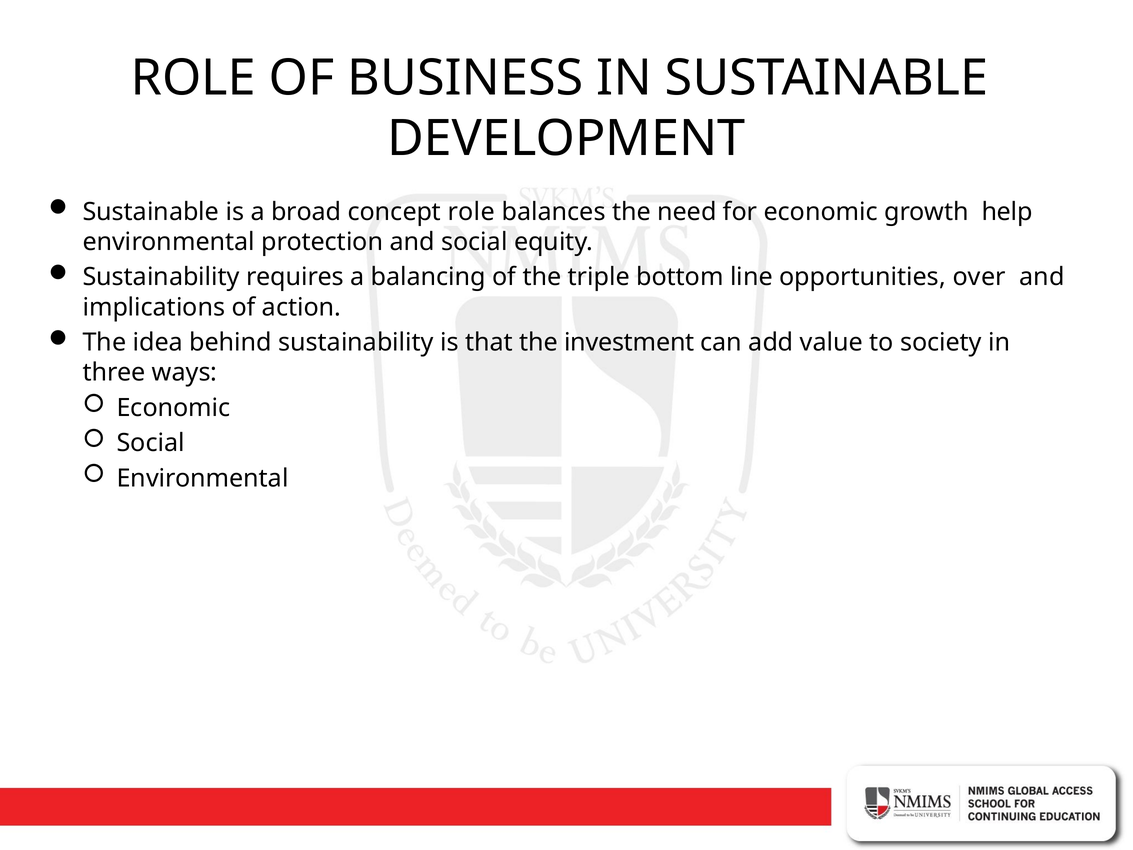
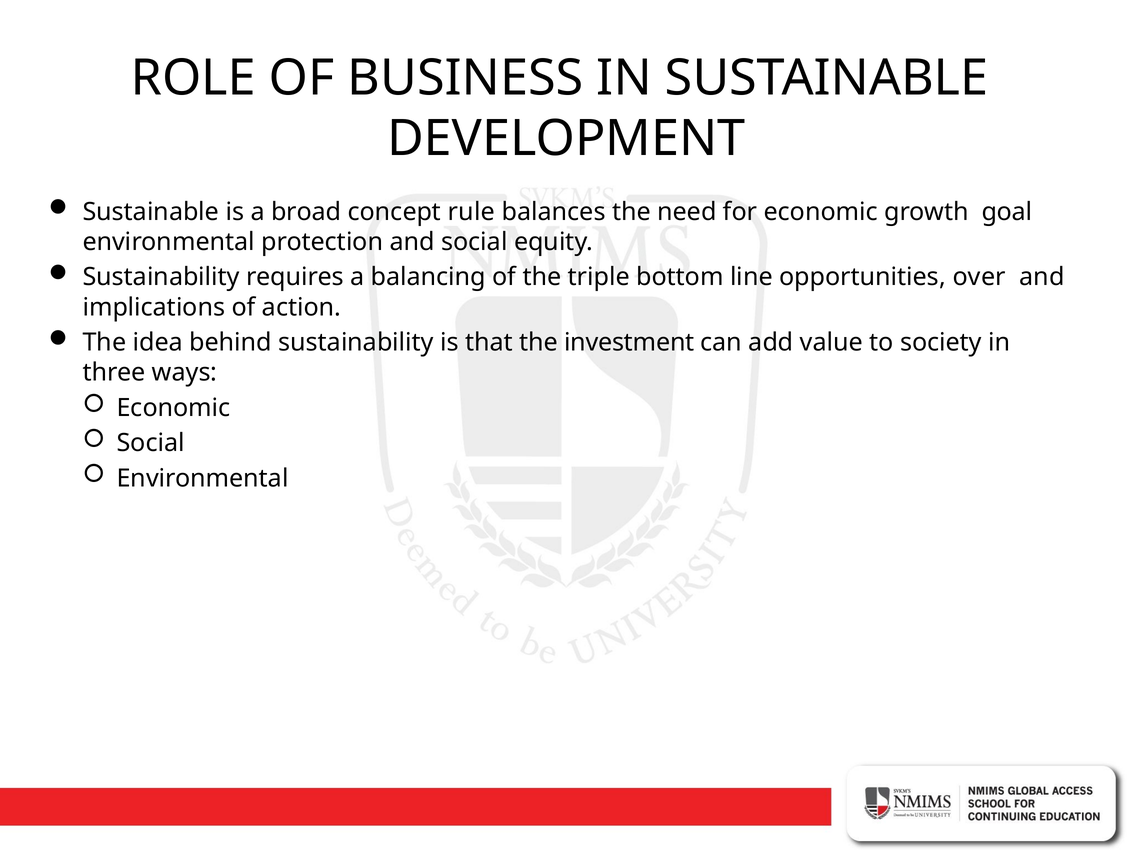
concept role: role -> rule (471, 212)
help: help -> goal (1007, 212)
